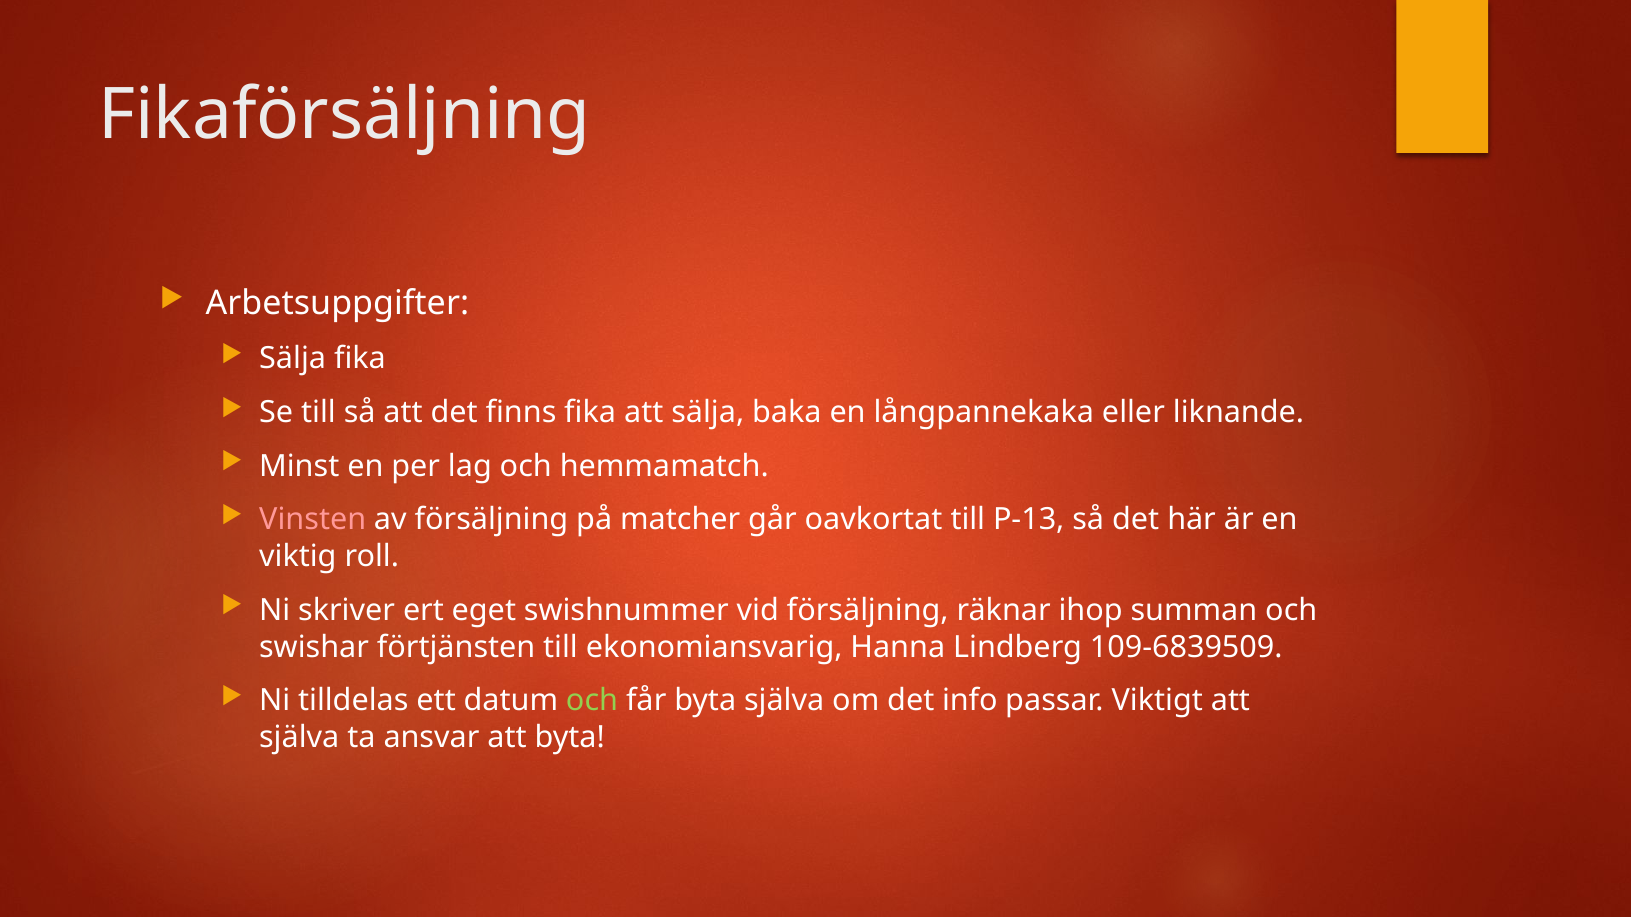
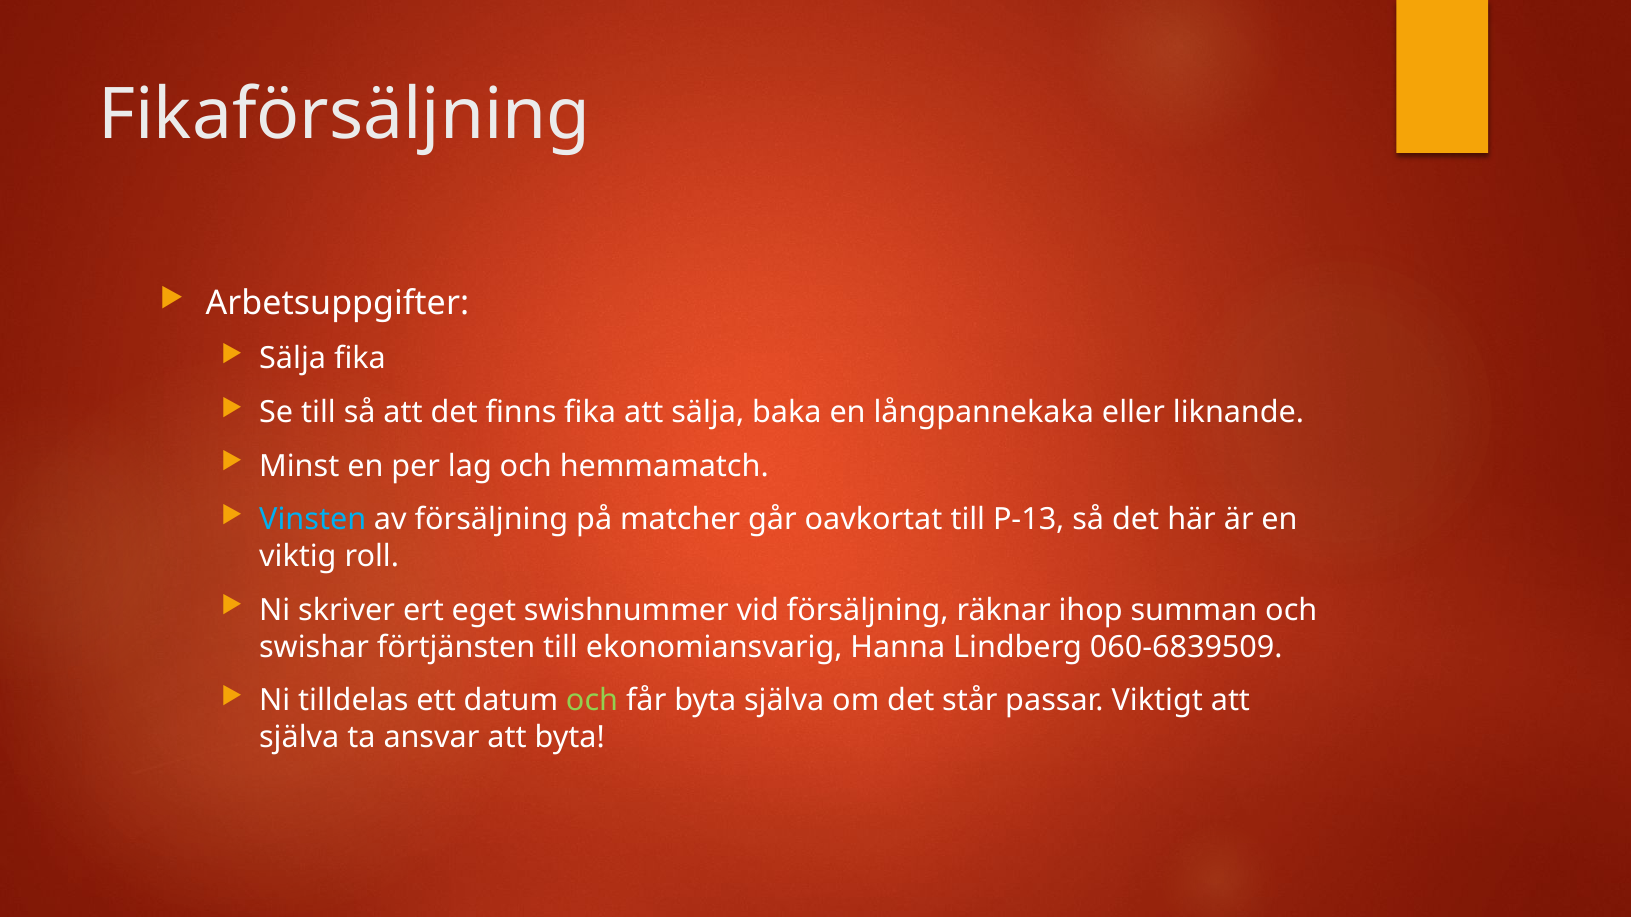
Vinsten colour: pink -> light blue (313, 520)
109-6839509: 109-6839509 -> 060-6839509 (1186, 647)
info: info -> står (970, 701)
